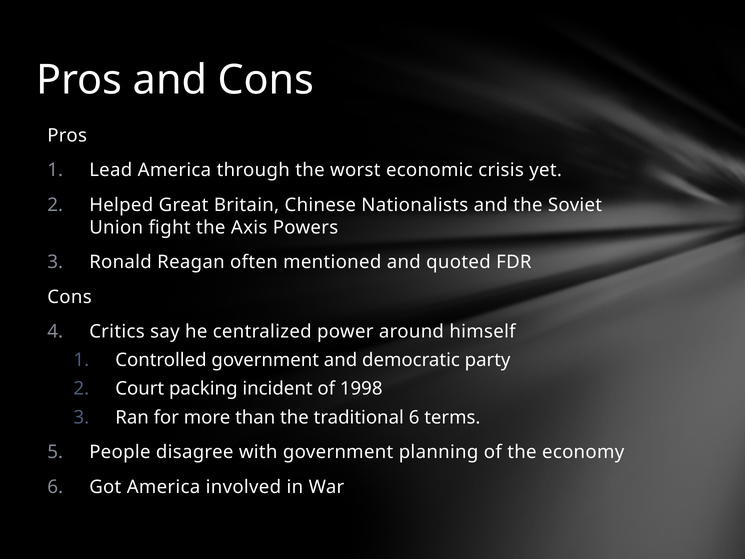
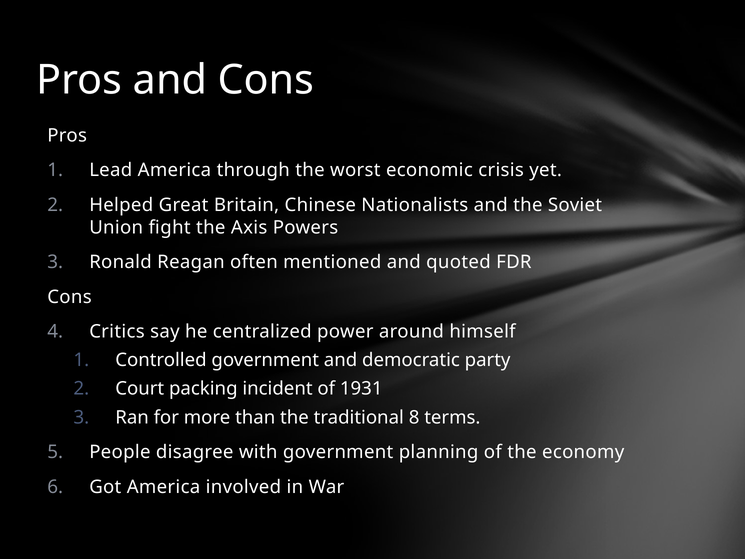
1998: 1998 -> 1931 (361, 389)
traditional 6: 6 -> 8 (414, 417)
